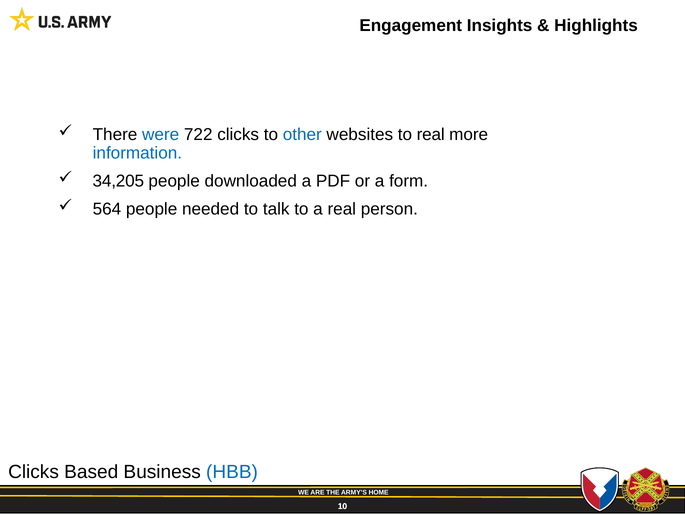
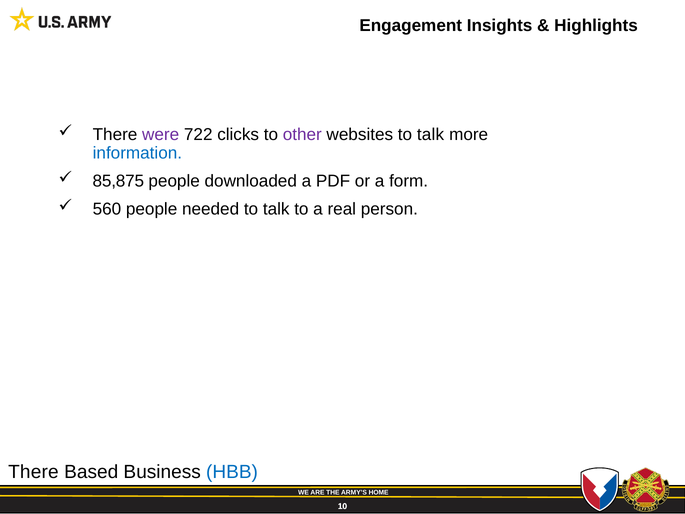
were colour: blue -> purple (161, 135)
other colour: blue -> purple (302, 135)
websites to real: real -> talk (431, 135)
34,205: 34,205 -> 85,875 (118, 181)
564: 564 -> 560 (107, 209)
Clicks: Clicks -> There (33, 472)
